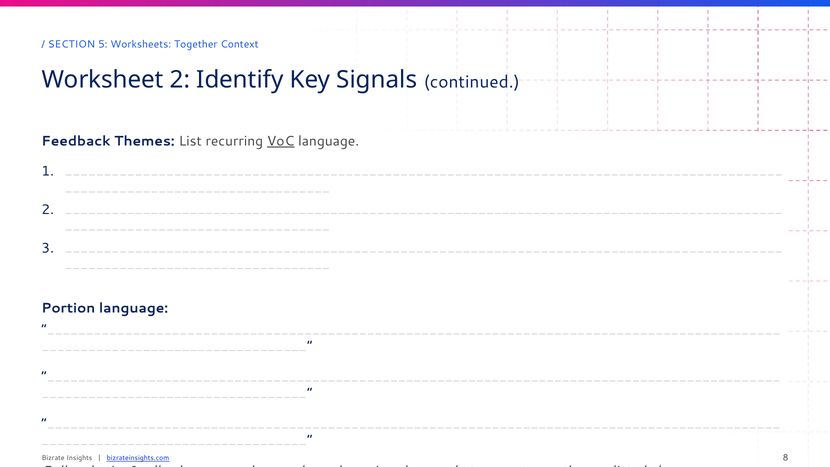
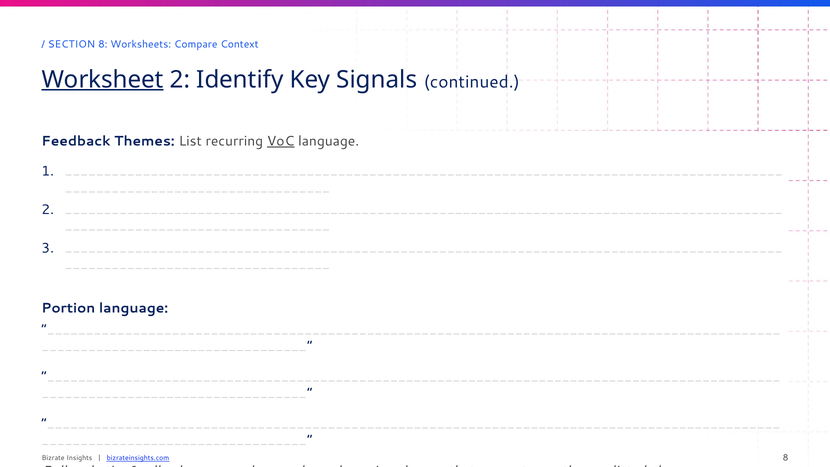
SECTION 5: 5 -> 8 (103, 44)
Together: Together -> Compare (196, 44)
Worksheet underline: none -> present (103, 80)
